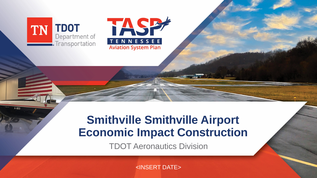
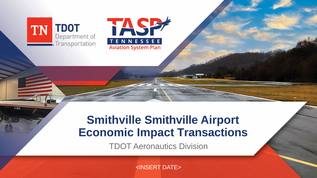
Construction: Construction -> Transactions (212, 133)
